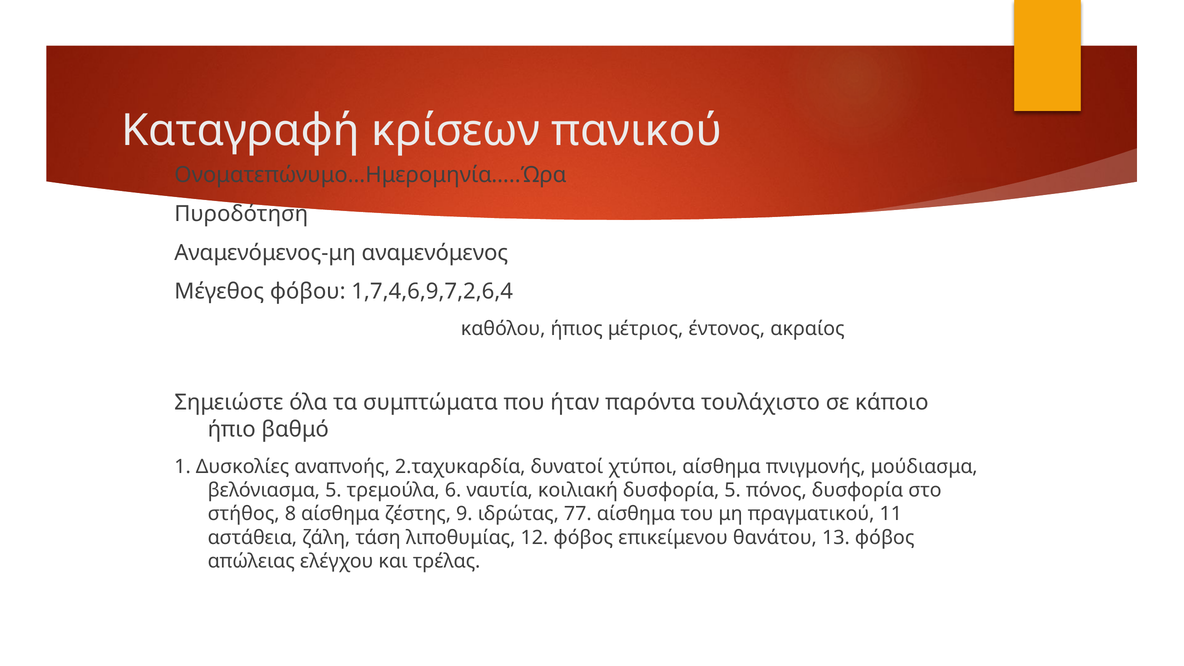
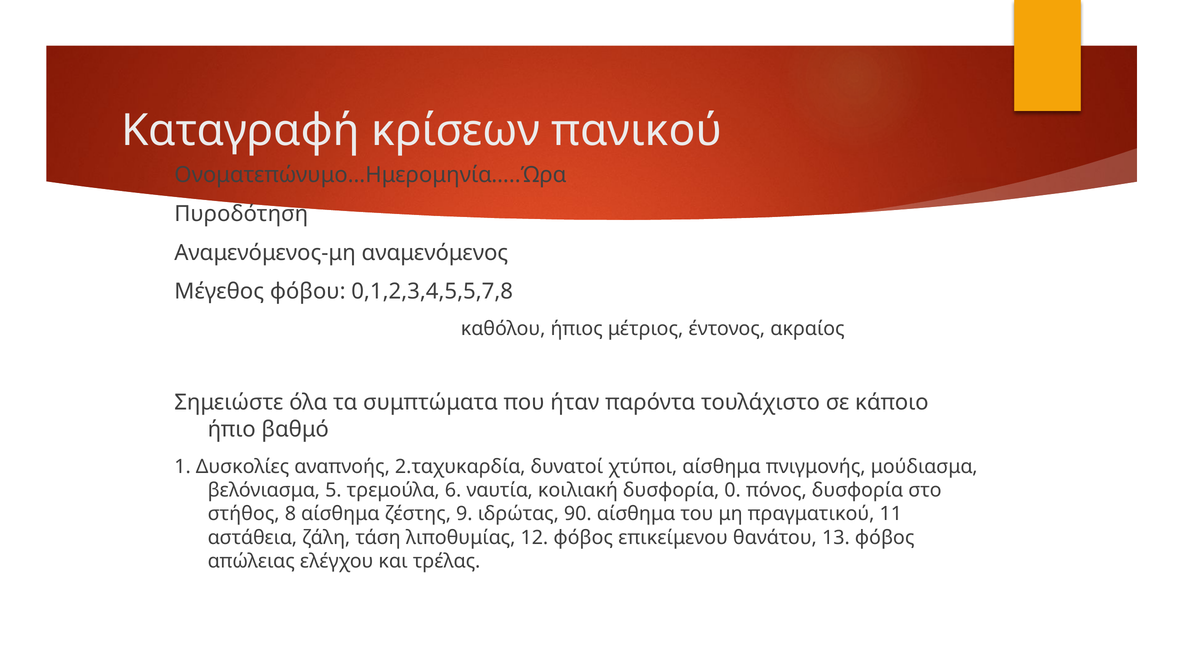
1,7,4,6,9,7,2,6,4: 1,7,4,6,9,7,2,6,4 -> 0,1,2,3,4,5,5,7,8 (432, 292)
δυσφορία 5: 5 -> 0 (733, 490)
77: 77 -> 90 (578, 514)
